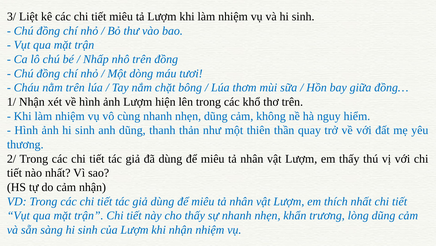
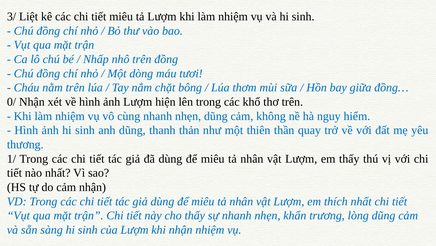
1/: 1/ -> 0/ (12, 102)
2/: 2/ -> 1/ (12, 158)
